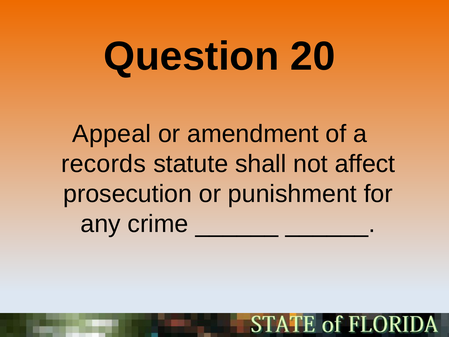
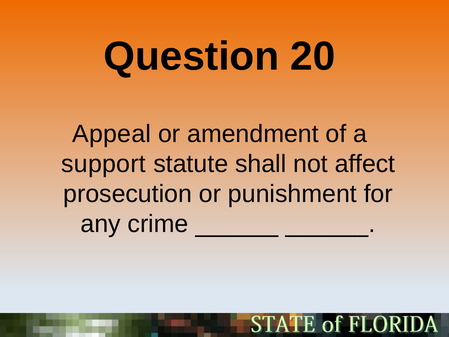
records: records -> support (103, 164)
